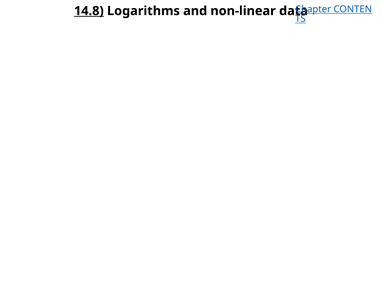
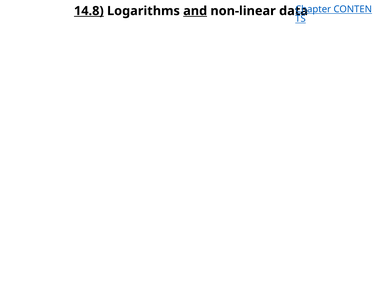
and underline: none -> present (195, 11)
